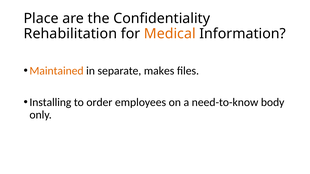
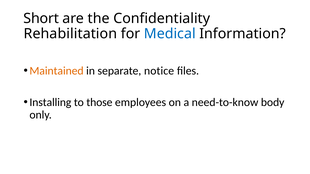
Place: Place -> Short (41, 18)
Medical colour: orange -> blue (170, 34)
makes: makes -> notice (159, 71)
order: order -> those (99, 103)
